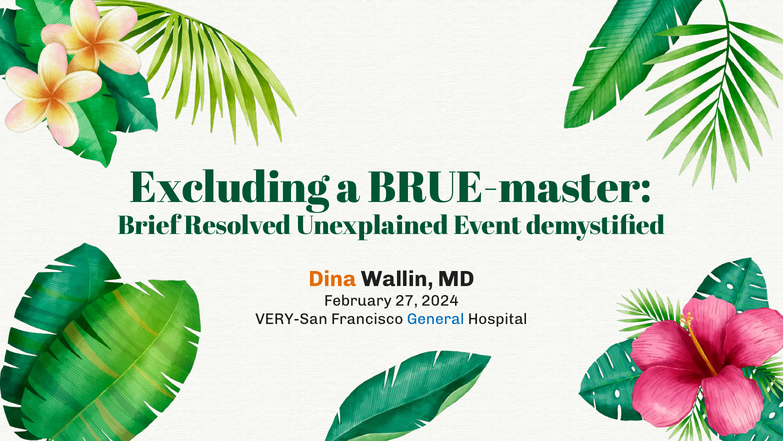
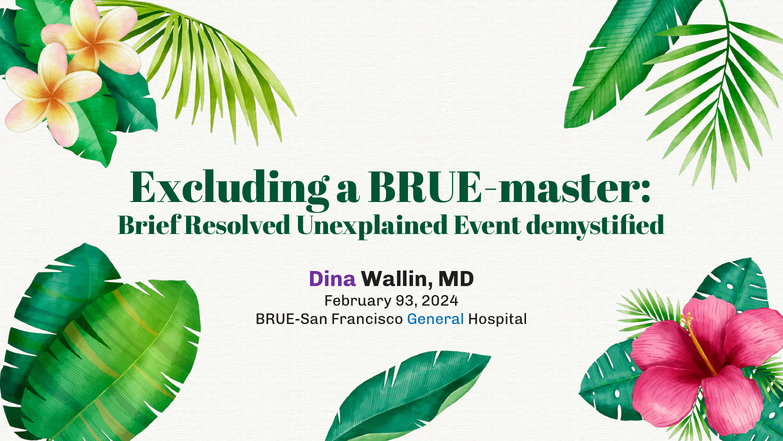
Dina colour: orange -> purple (332, 278)
27: 27 -> 93 (406, 300)
VERY-San: VERY-San -> BRUE-San (292, 319)
